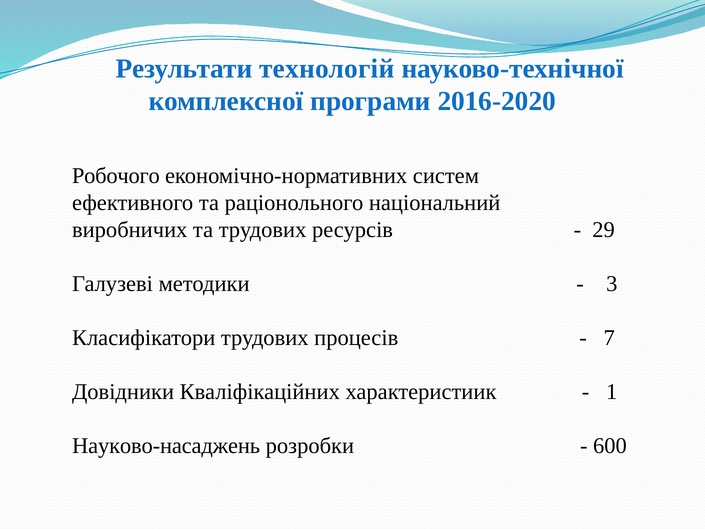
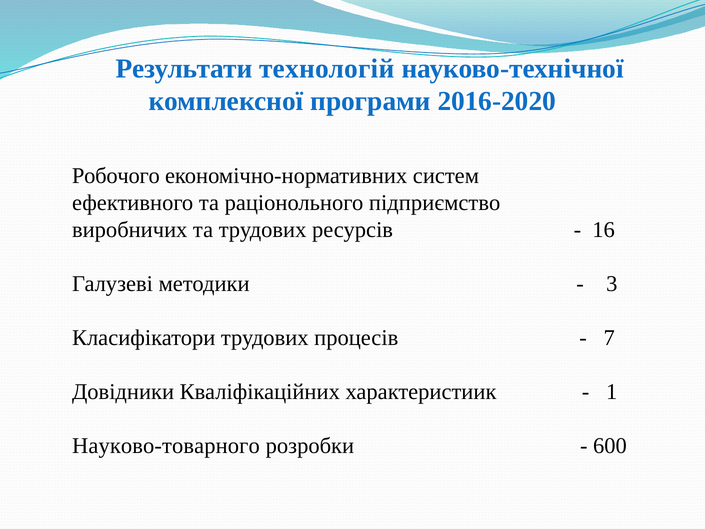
національний: національний -> підприємство (435, 203)
29: 29 -> 16 (604, 230)
Науково-насаджень: Науково-насаджень -> Науково-товарного (166, 446)
